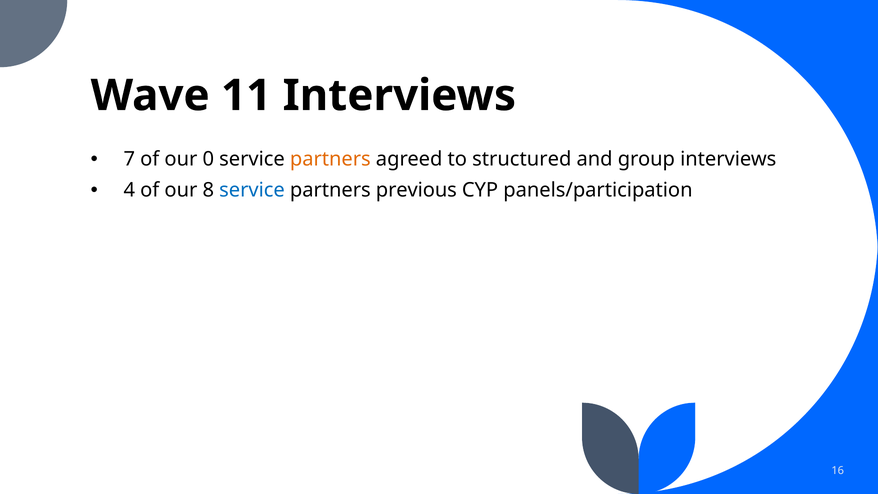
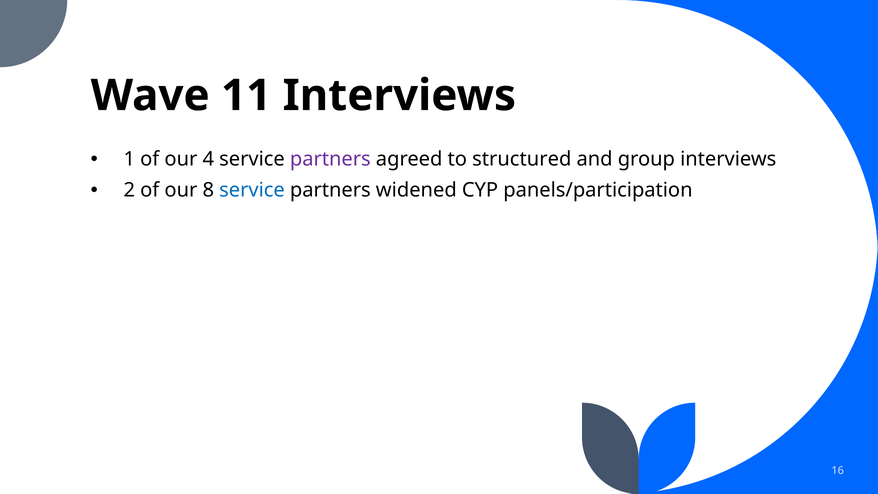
7: 7 -> 1 (129, 159)
0: 0 -> 4 (208, 159)
partners colour: orange -> purple (330, 159)
4: 4 -> 2 (129, 190)
previous: previous -> widened (416, 190)
